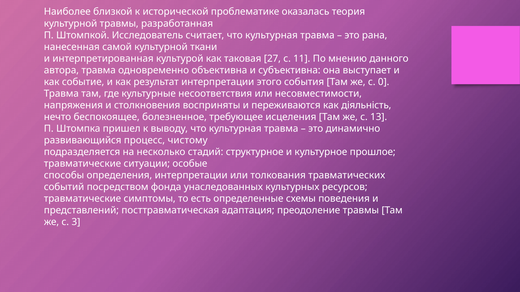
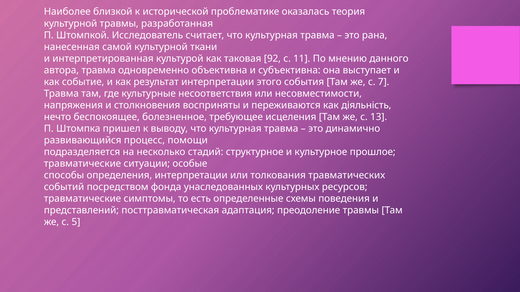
27: 27 -> 92 (272, 59)
0: 0 -> 7 (384, 82)
чистому: чистому -> помощи (188, 140)
3: 3 -> 5 (76, 222)
